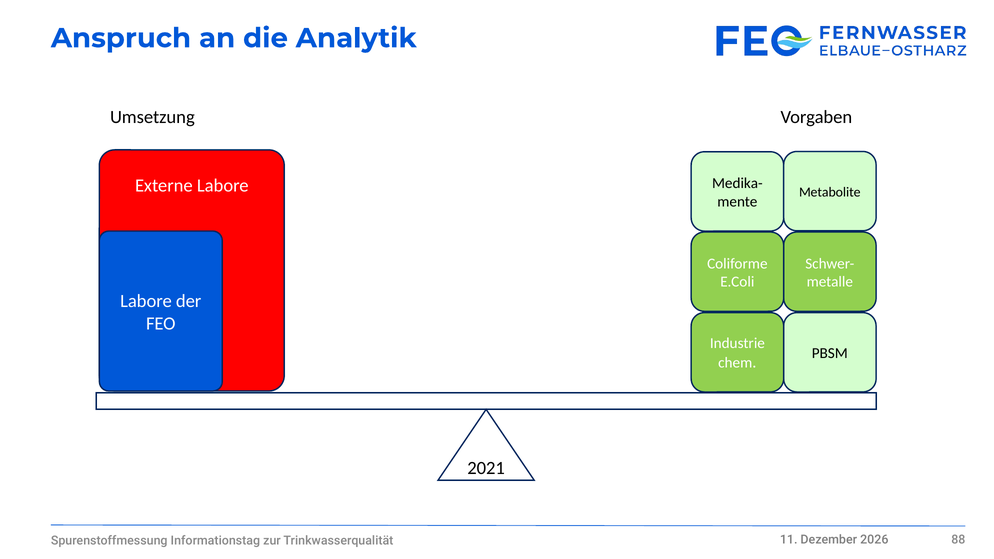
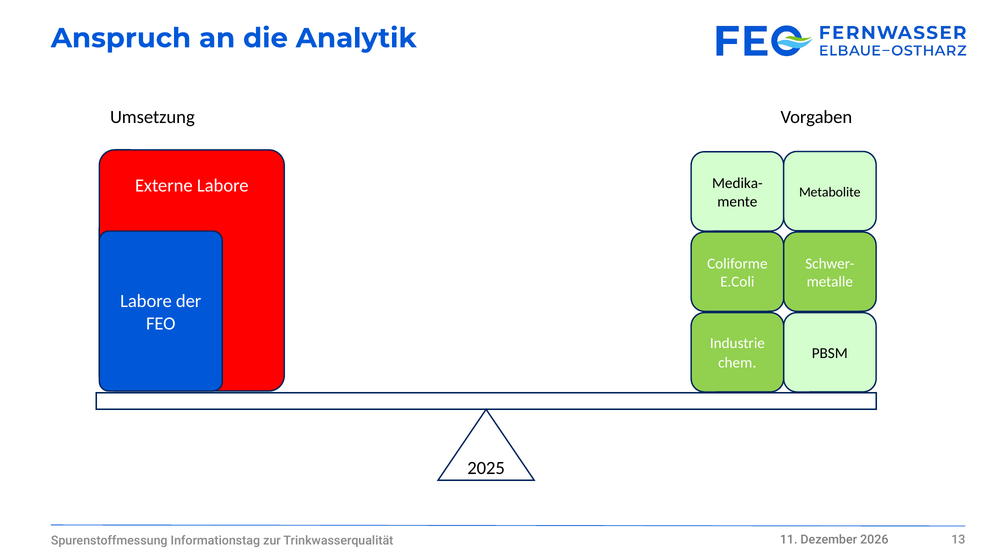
2021: 2021 -> 2025 (486, 468)
88: 88 -> 13 (958, 540)
